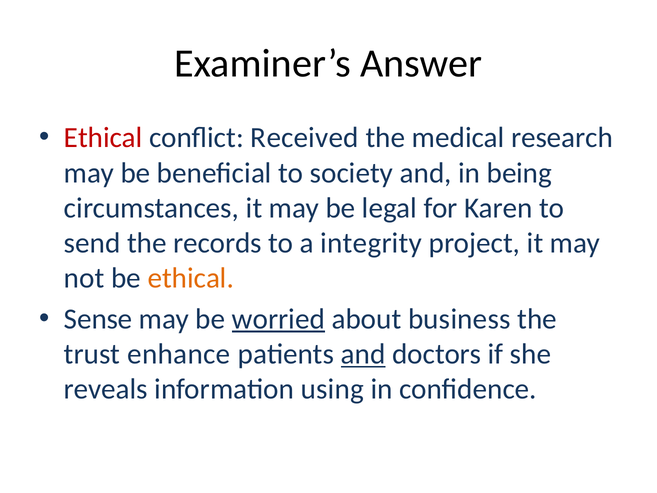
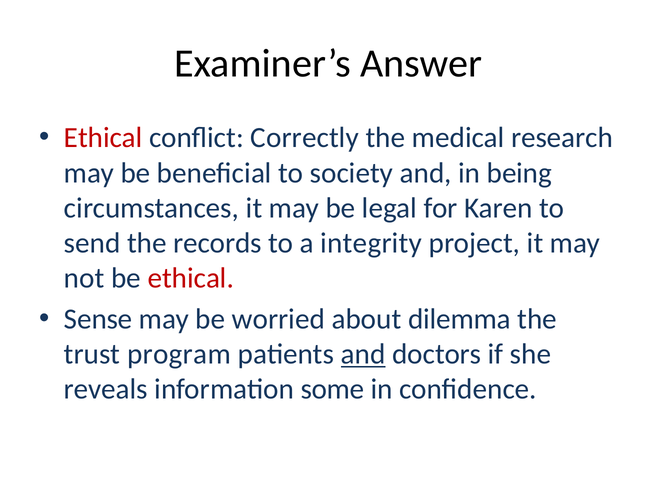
Received: Received -> Correctly (305, 138)
ethical colour: orange -> red (191, 278)
worried underline: present -> none (278, 319)
business: business -> dilemma (459, 319)
enhance: enhance -> program (179, 354)
using: using -> some (332, 389)
